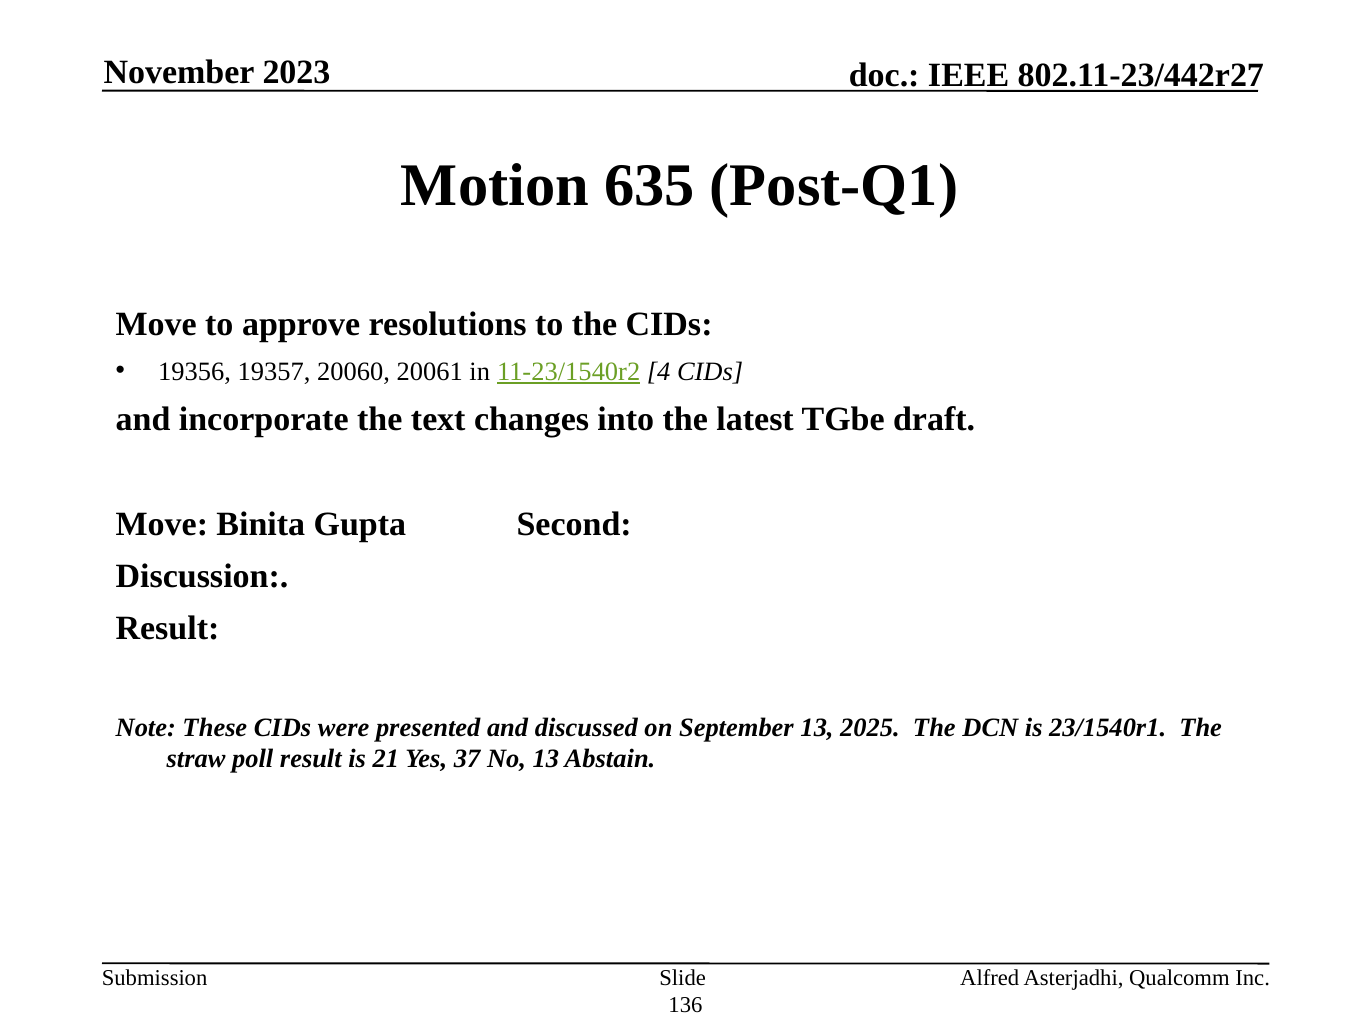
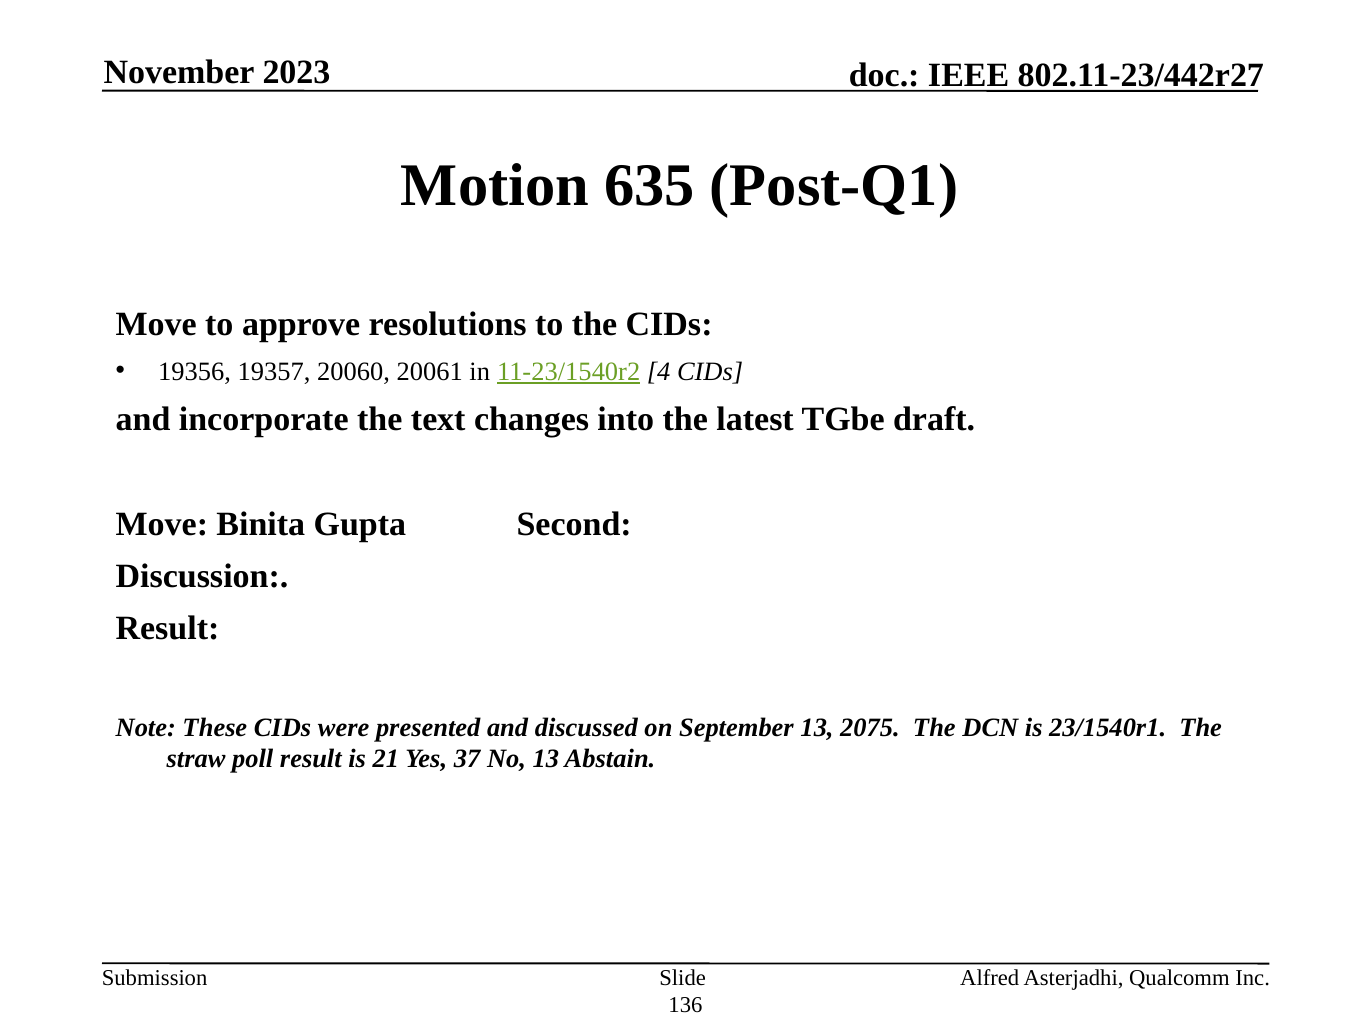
2025: 2025 -> 2075 (870, 727)
